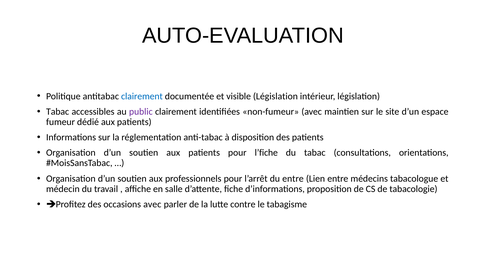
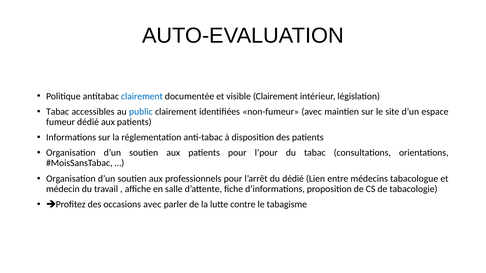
visible Législation: Législation -> Clairement (275, 96)
public colour: purple -> blue (141, 112)
l’fiche: l’fiche -> l’pour (266, 153)
du entre: entre -> dédié (293, 179)
